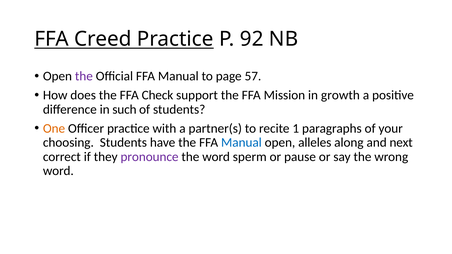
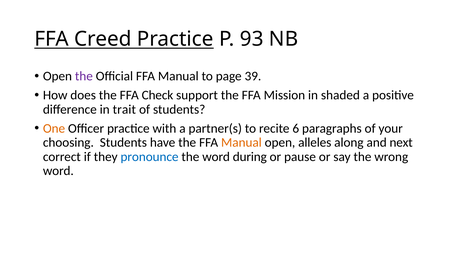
92: 92 -> 93 (252, 39)
57: 57 -> 39 (253, 76)
growth: growth -> shaded (340, 95)
such: such -> trait (124, 110)
1: 1 -> 6 (296, 128)
Manual colour: blue -> orange (241, 143)
pronounce colour: purple -> blue (150, 157)
sperm: sperm -> during (250, 157)
